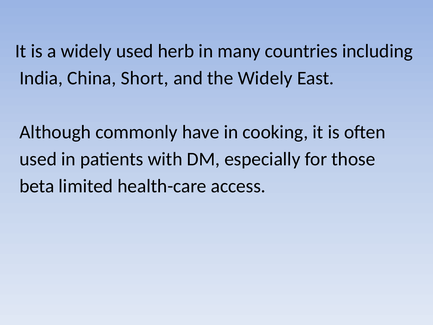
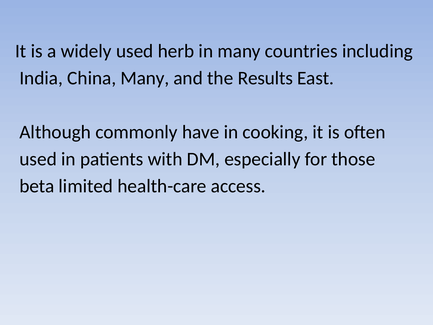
China Short: Short -> Many (145, 78)
the Widely: Widely -> Results (265, 78)
